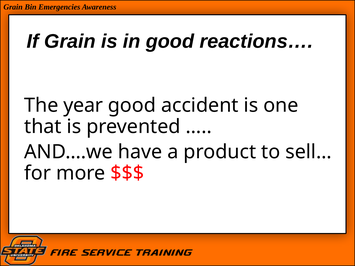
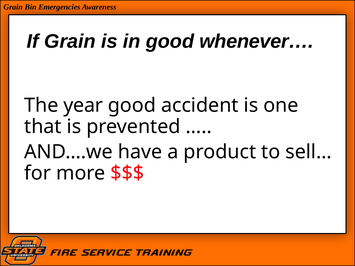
reactions…: reactions… -> whenever… (256, 41)
